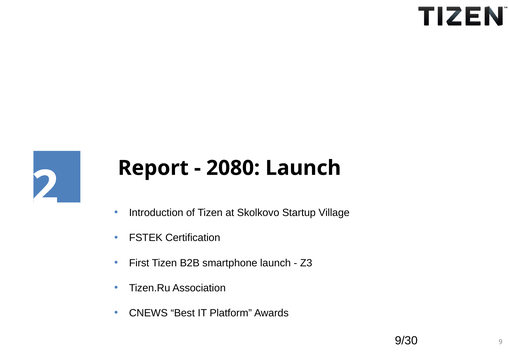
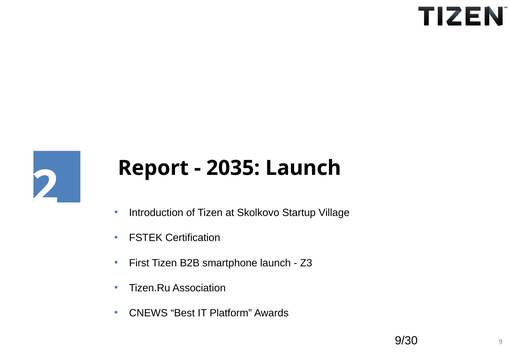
2080: 2080 -> 2035 (233, 168)
